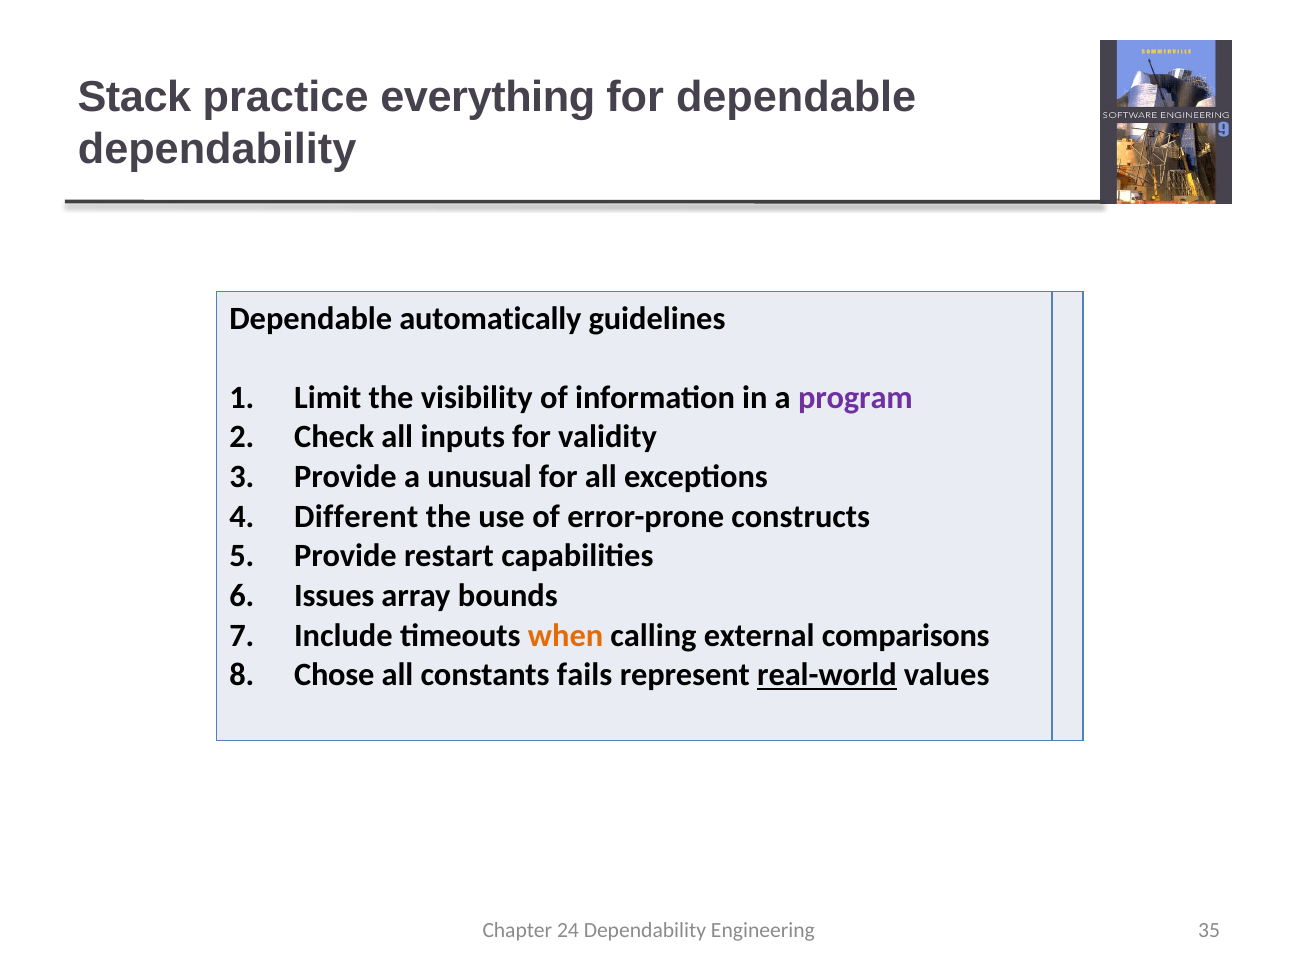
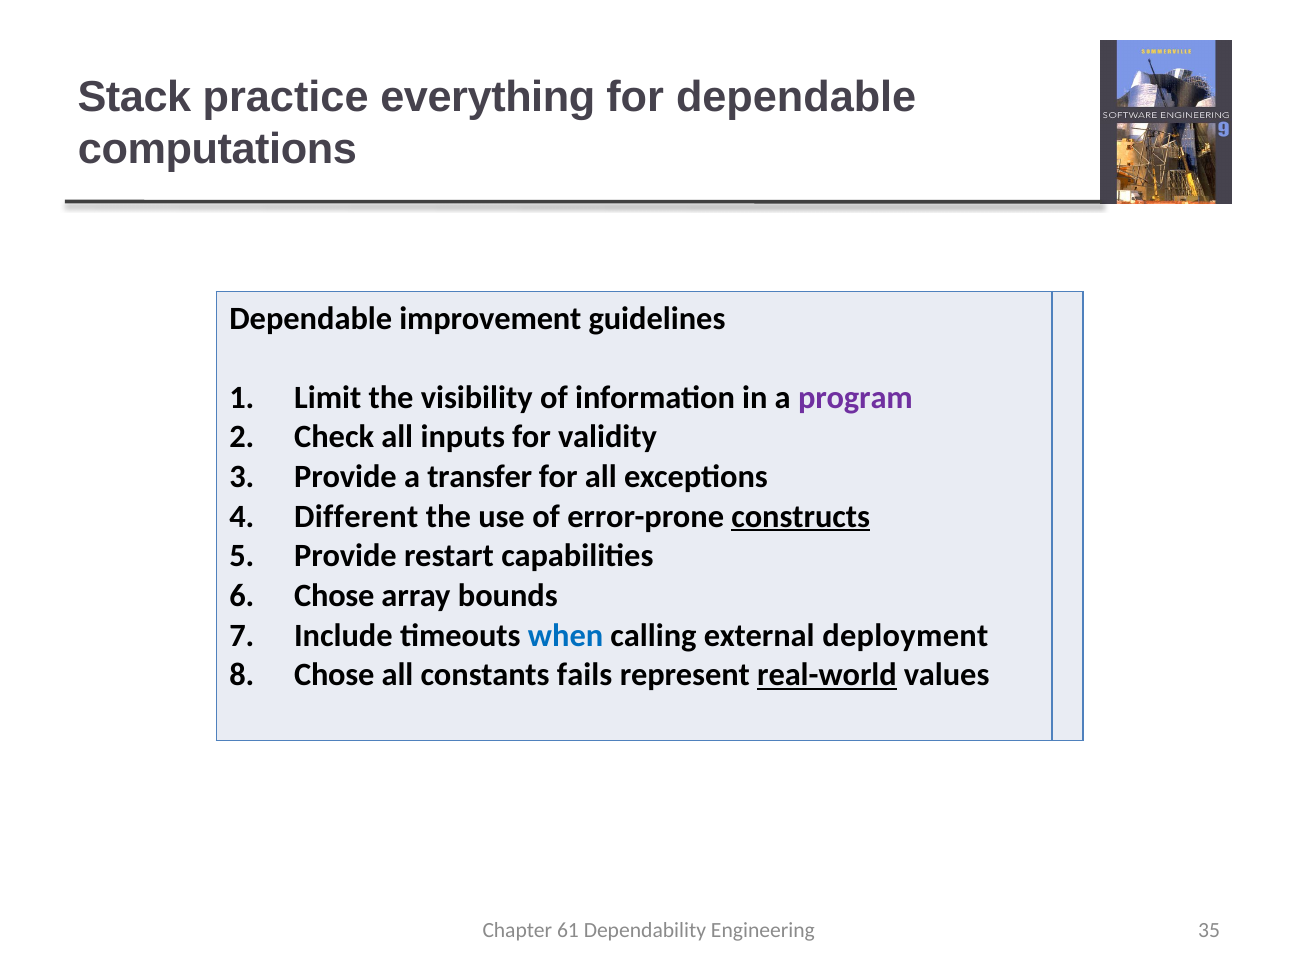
dependability: dependability -> computations (217, 149)
automatically: automatically -> improvement (490, 318)
unusual: unusual -> transfer (480, 477)
constructs underline: none -> present (801, 516)
6 Issues: Issues -> Chose (334, 595)
when colour: orange -> blue (566, 635)
comparisons: comparisons -> deployment (905, 635)
24: 24 -> 61 (568, 930)
